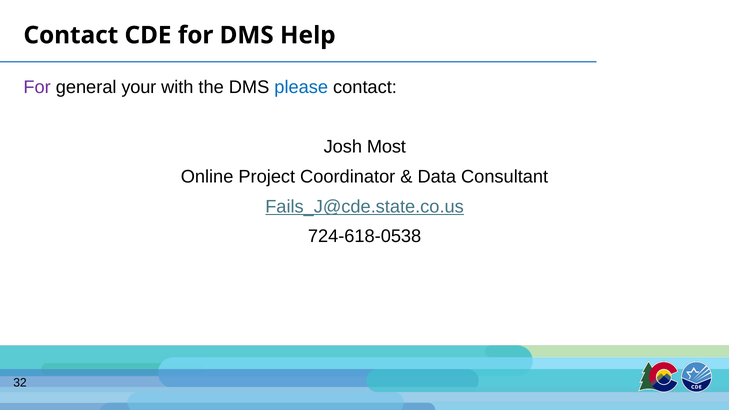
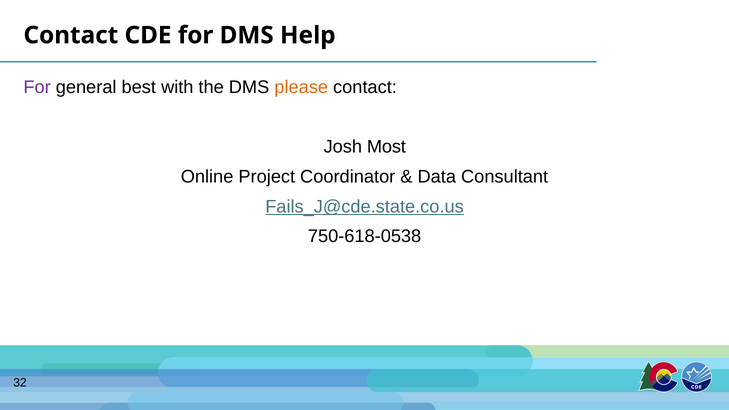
your: your -> best (139, 87)
please colour: blue -> orange (301, 87)
724-618-0538: 724-618-0538 -> 750-618-0538 (365, 236)
